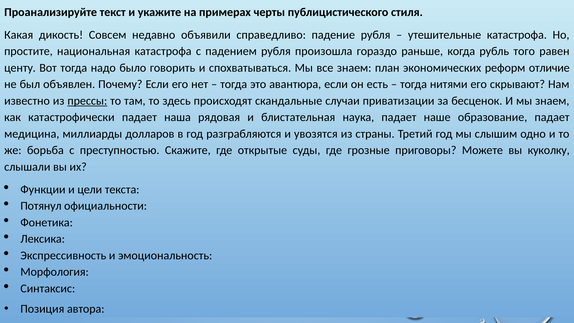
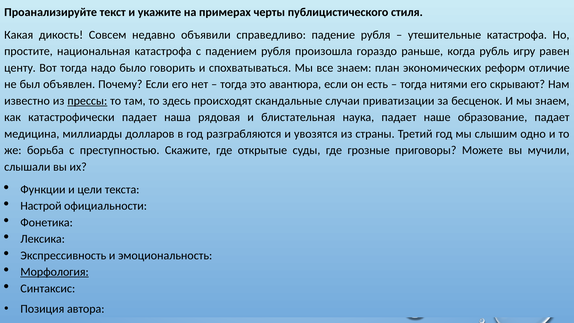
того: того -> игру (524, 51)
куколку: куколку -> мучили (549, 150)
Потянул: Потянул -> Настрой (41, 206)
Морфология underline: none -> present (55, 272)
